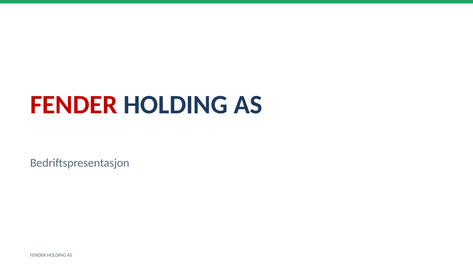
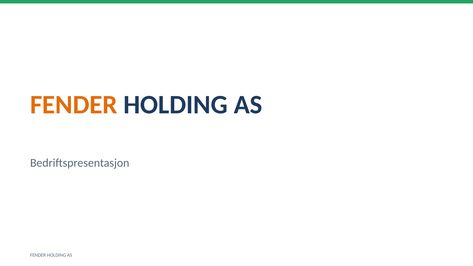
FENDER colour: red -> orange (74, 105)
